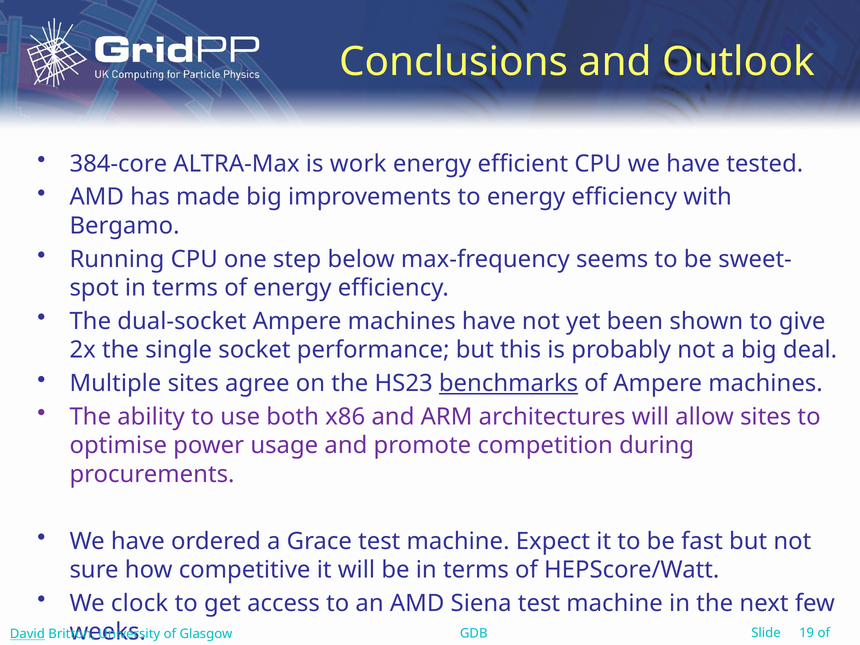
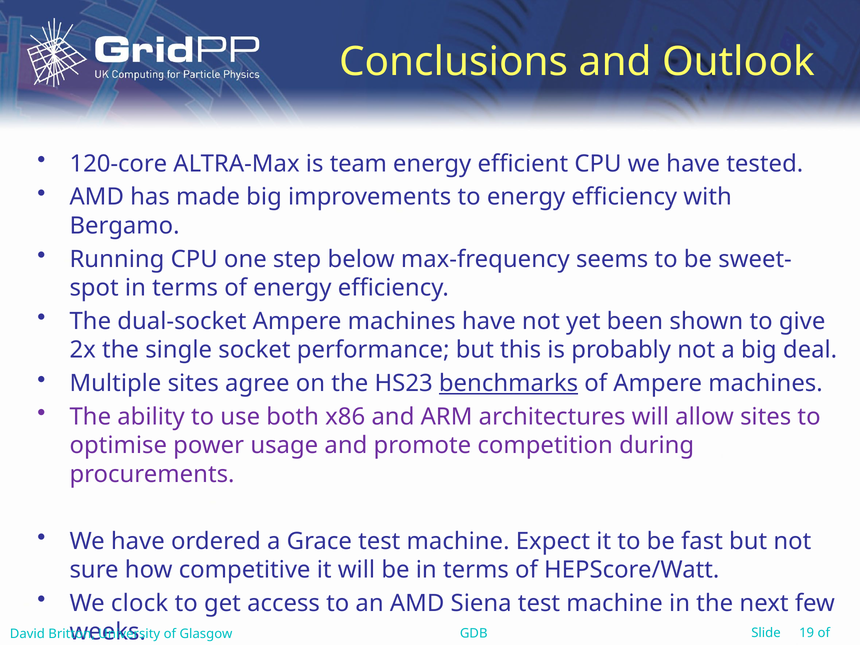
384-core: 384-core -> 120-core (118, 164)
work: work -> team (358, 164)
David underline: present -> none (27, 634)
